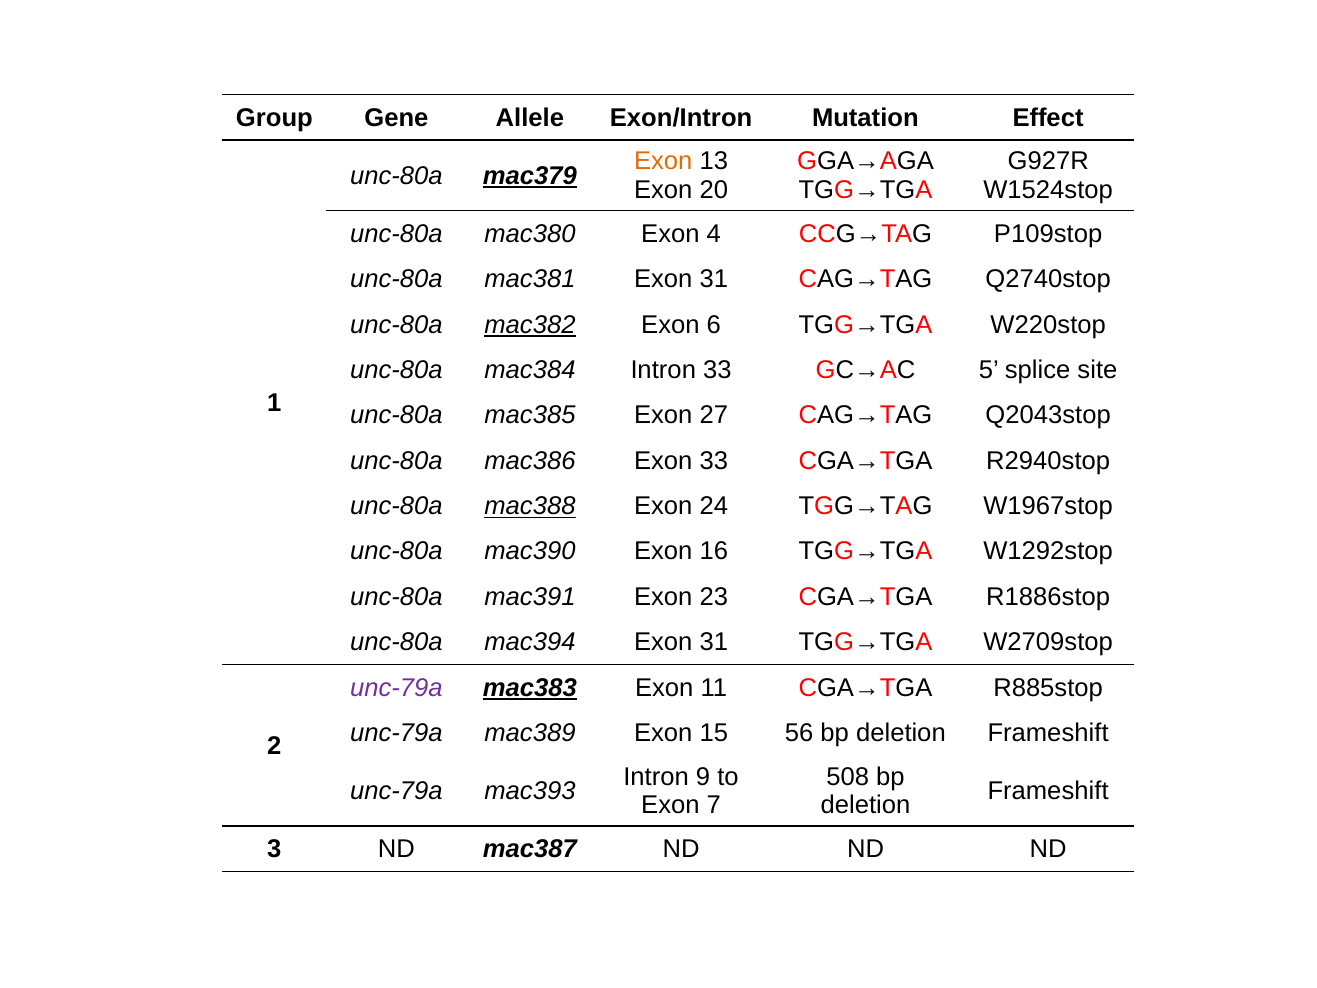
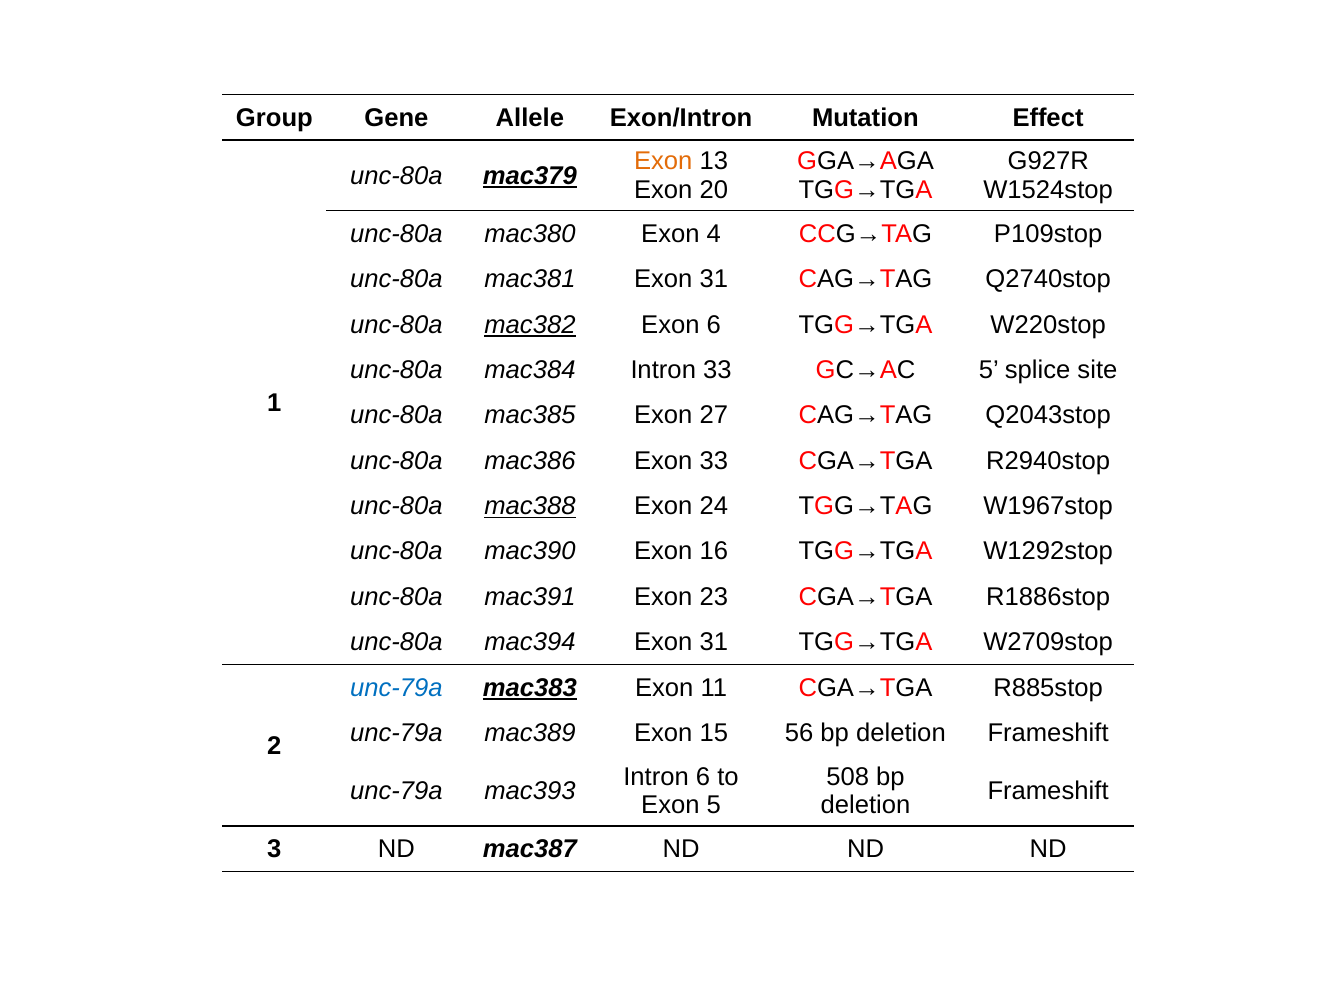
unc-79a colour: purple -> blue (396, 687)
Intron 9: 9 -> 6 (703, 777)
Exon 7: 7 -> 5 (714, 805)
